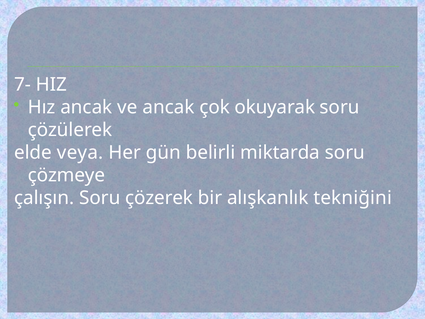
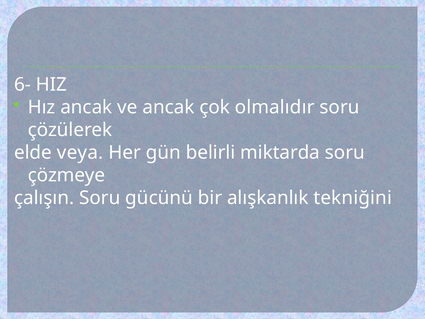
7-: 7- -> 6- (23, 84)
okuyarak: okuyarak -> olmalıdır (275, 107)
çözerek: çözerek -> gücünü (159, 198)
